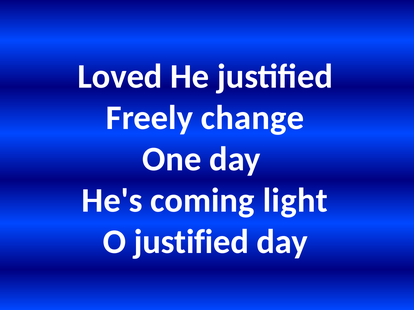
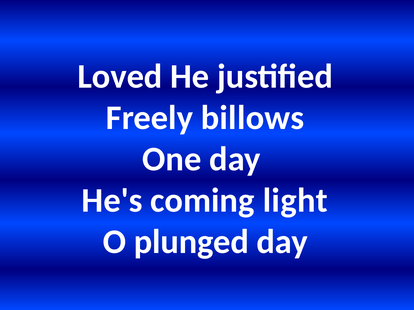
change: change -> billows (253, 118)
O justified: justified -> plunged (191, 242)
